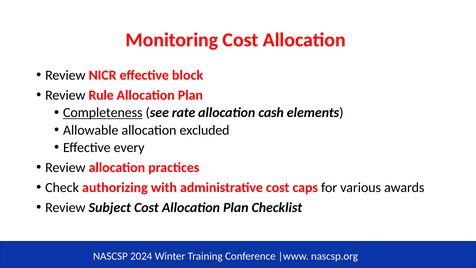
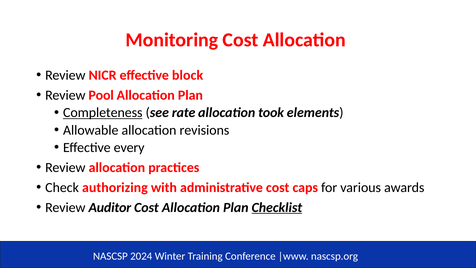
Rule: Rule -> Pool (101, 95)
cash: cash -> took (271, 113)
excluded: excluded -> revisions (204, 130)
Subject: Subject -> Auditor (110, 207)
Checklist underline: none -> present (277, 207)
